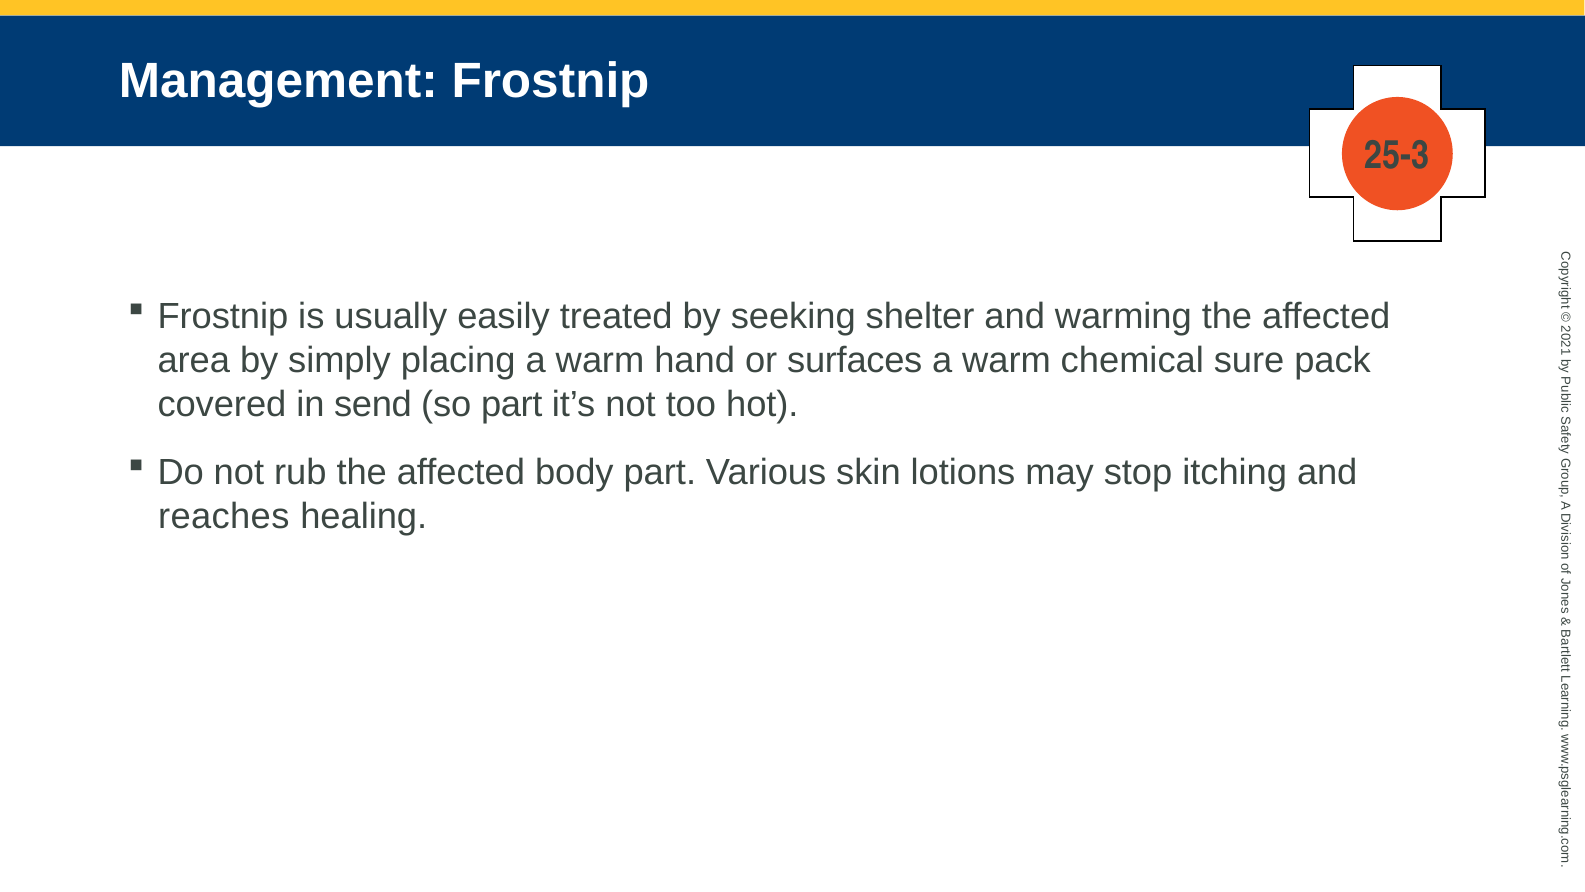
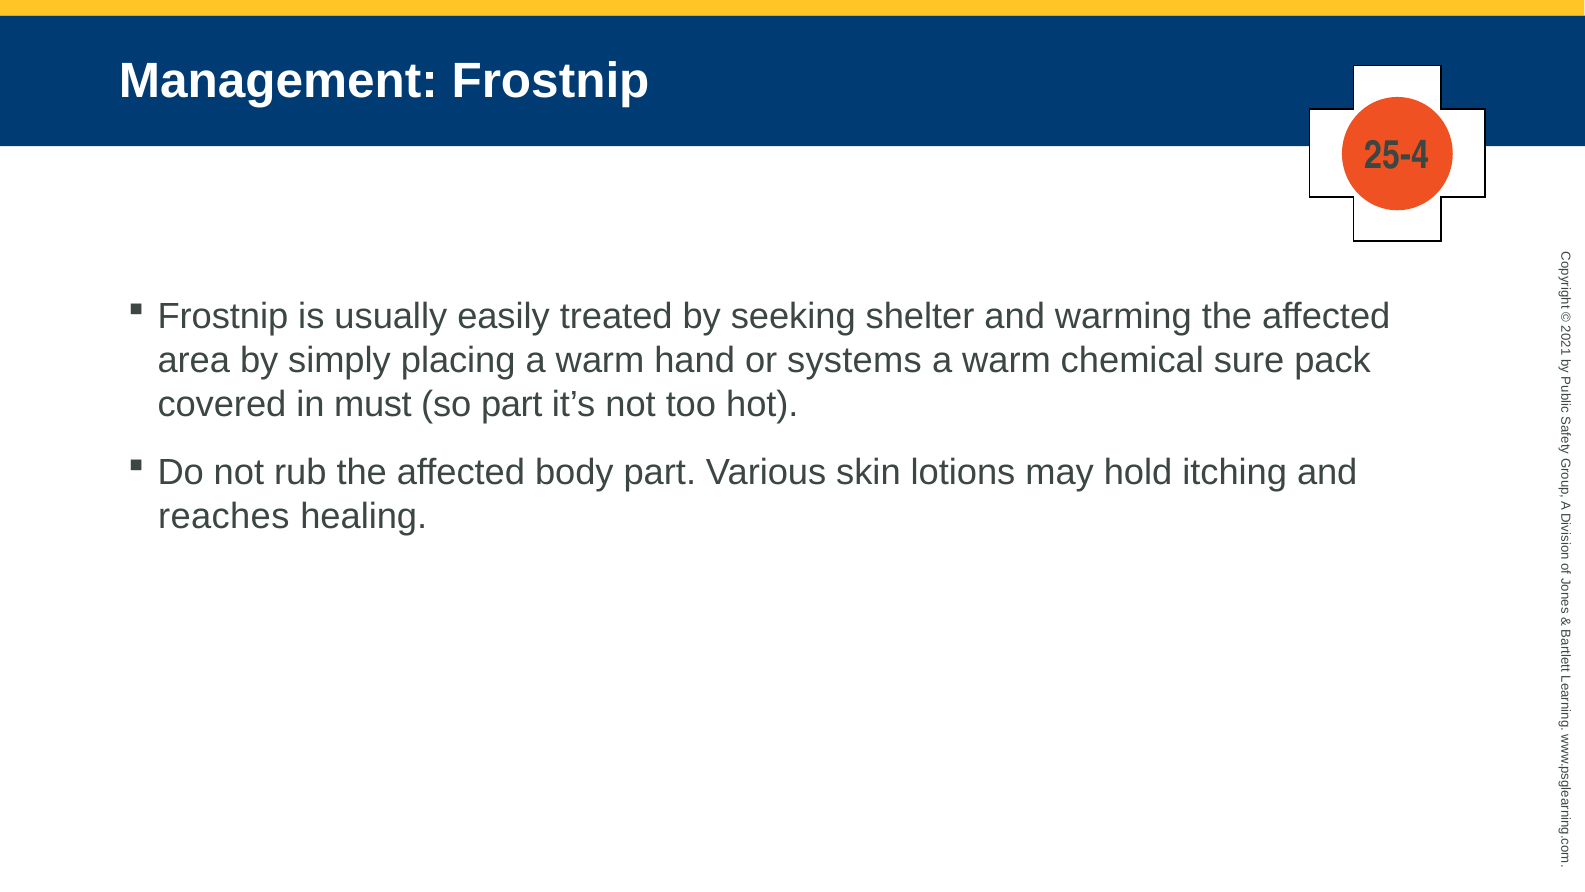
25-3: 25-3 -> 25-4 (1397, 155)
surfaces: surfaces -> systems (854, 360)
send: send -> must (373, 404)
stop: stop -> hold (1138, 472)
